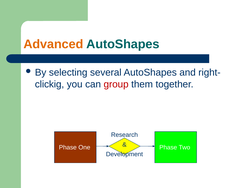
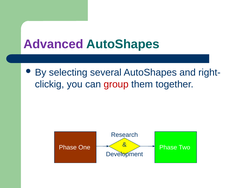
Advanced colour: orange -> purple (53, 44)
